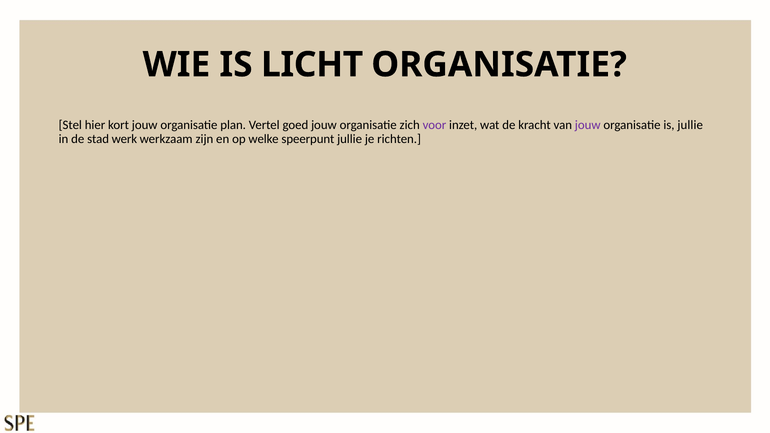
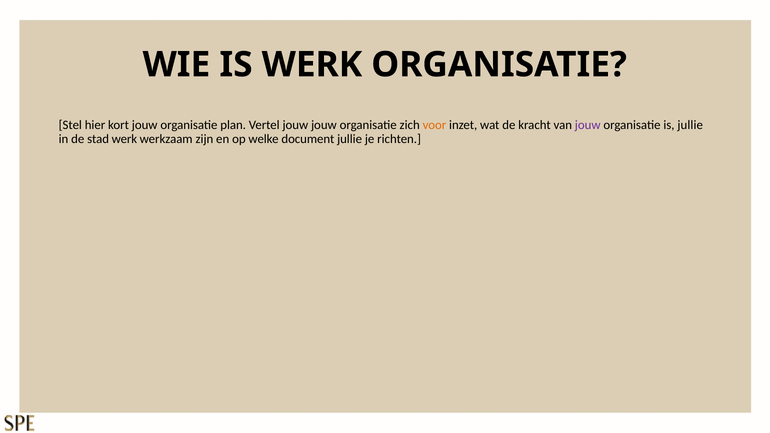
IS LICHT: LICHT -> WERK (312, 65)
Vertel goed: goed -> jouw (295, 125)
voor colour: purple -> orange (434, 125)
speerpunt: speerpunt -> document (308, 139)
